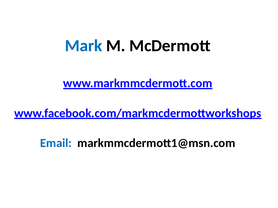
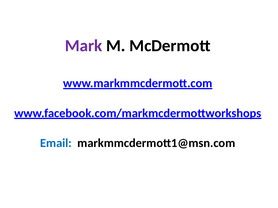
Mark colour: blue -> purple (84, 46)
